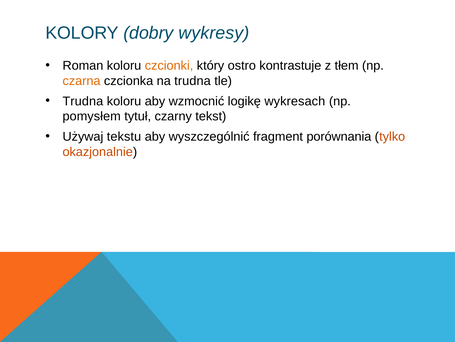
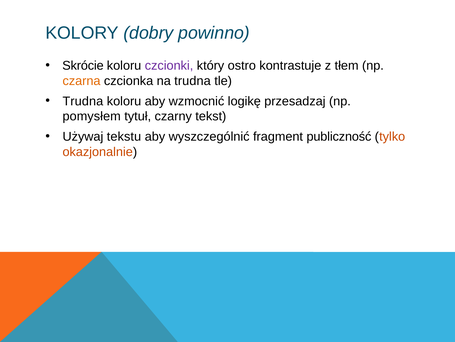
wykresy: wykresy -> powinno (214, 33)
Roman: Roman -> Skrócie (83, 66)
czcionki colour: orange -> purple (169, 66)
wykresach: wykresach -> przesadzaj (295, 101)
porównania: porównania -> publiczność (339, 136)
